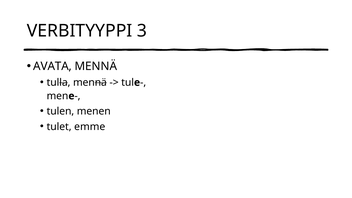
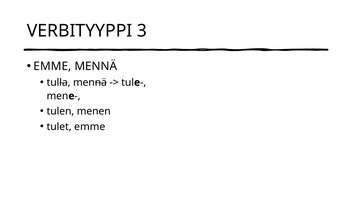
AVATA: AVATA -> EMME (52, 66)
